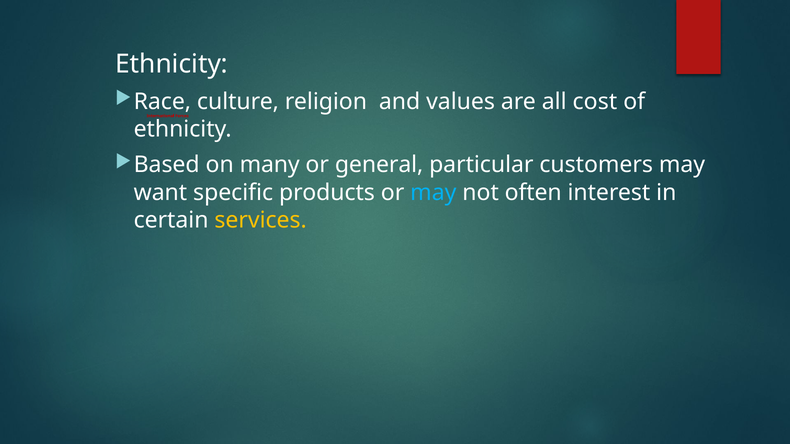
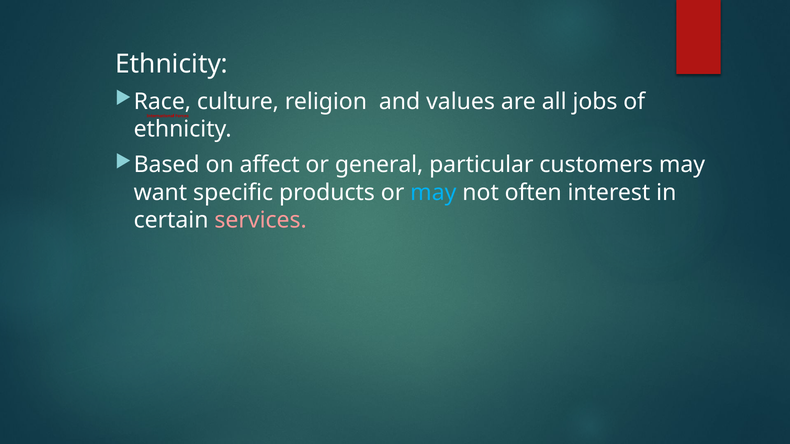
cost: cost -> jobs (595, 102)
many: many -> affect (270, 165)
services colour: yellow -> pink (261, 220)
